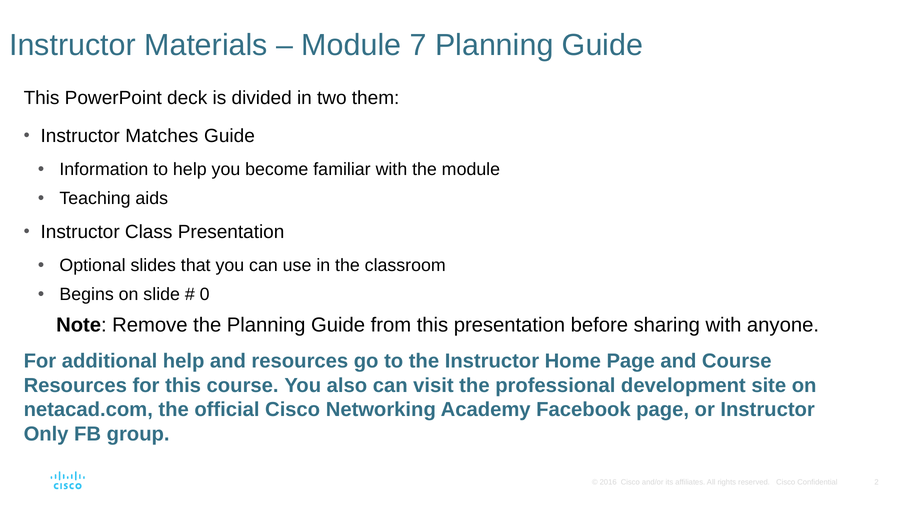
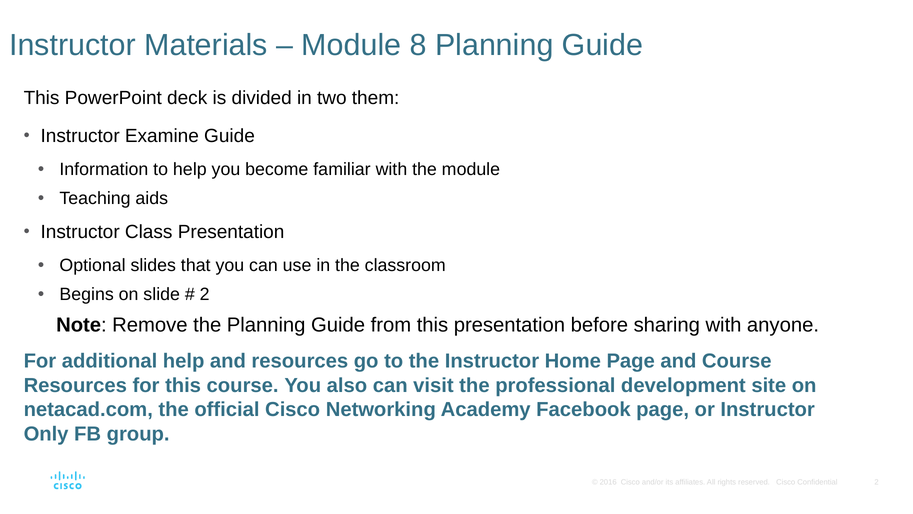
7: 7 -> 8 (418, 45)
Matches: Matches -> Examine (162, 136)
0: 0 -> 2 (205, 294)
